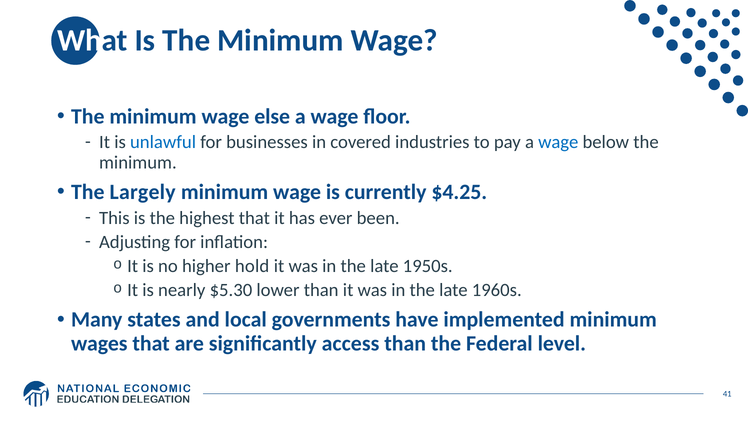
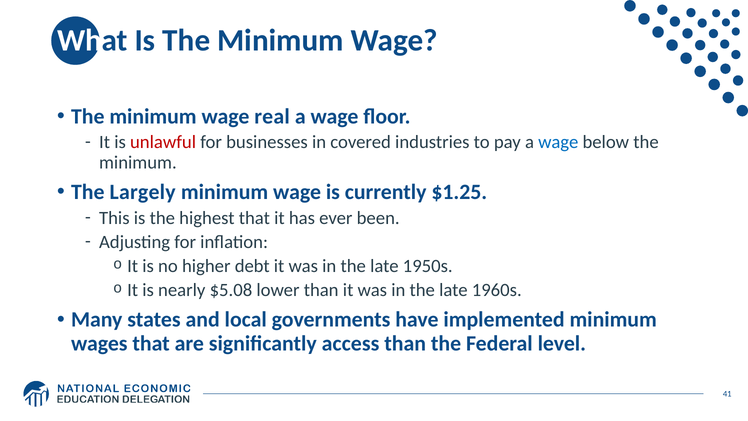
else: else -> real (272, 116)
unlawful colour: blue -> red (163, 142)
$4.25: $4.25 -> $1.25 (459, 192)
hold: hold -> debt (252, 266)
$5.30: $5.30 -> $5.08 (231, 290)
